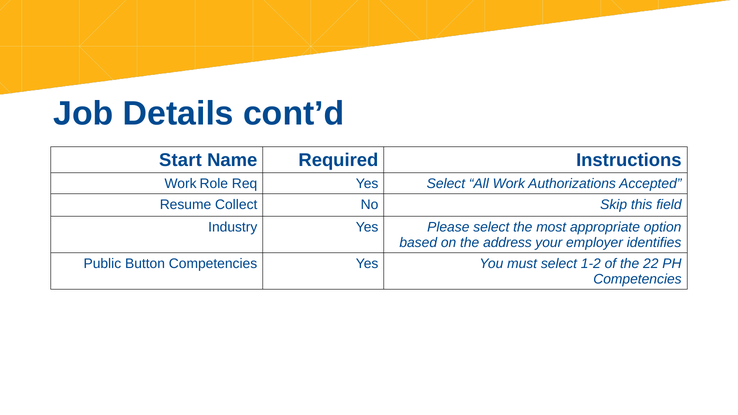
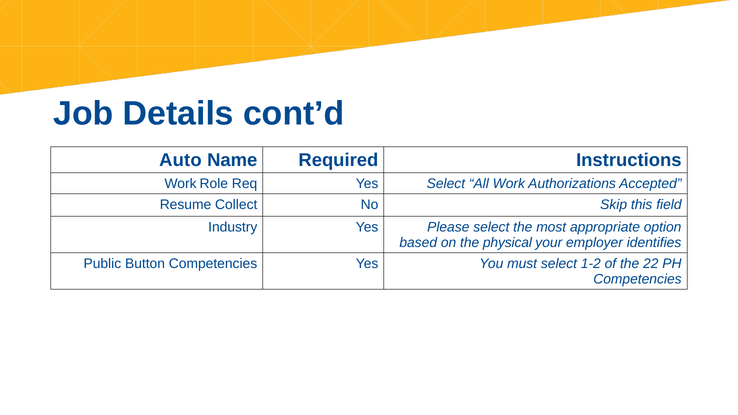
Start: Start -> Auto (180, 160)
address: address -> physical (507, 243)
